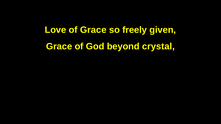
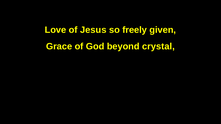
of Grace: Grace -> Jesus (93, 30)
